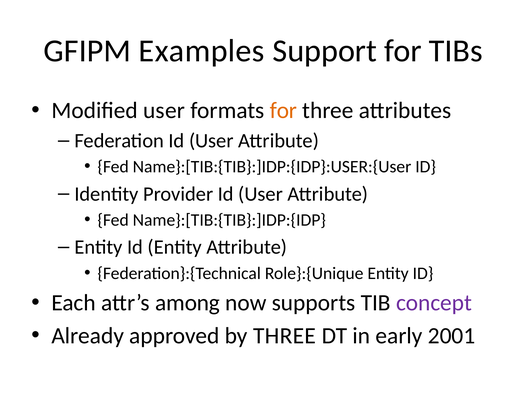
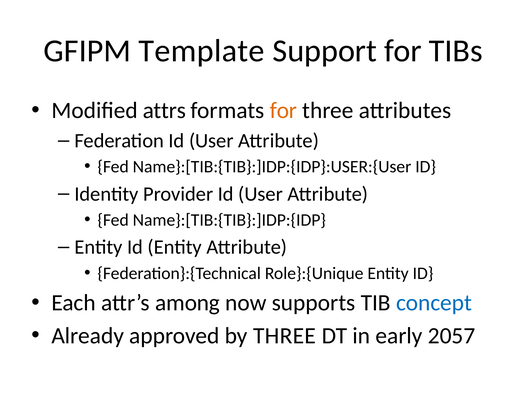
Examples: Examples -> Template (202, 51)
Modified user: user -> attrs (164, 111)
concept colour: purple -> blue (434, 303)
2001: 2001 -> 2057 (452, 336)
